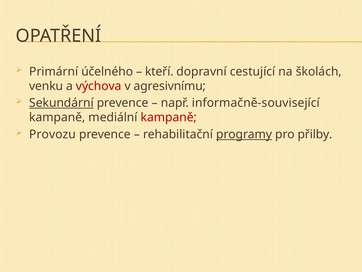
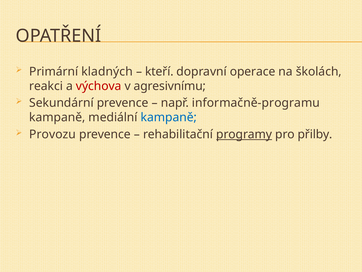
účelného: účelného -> kladných (107, 71)
cestující: cestující -> operace (253, 71)
venku: venku -> reakci (46, 86)
Sekundární underline: present -> none (61, 103)
informačně-související: informačně-související -> informačně-programu (256, 103)
kampaně colour: red -> blue (169, 117)
